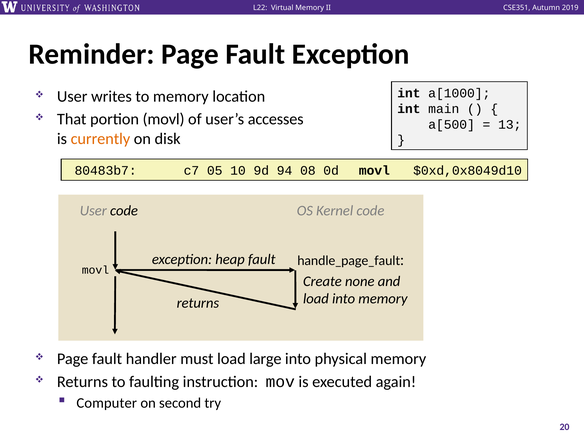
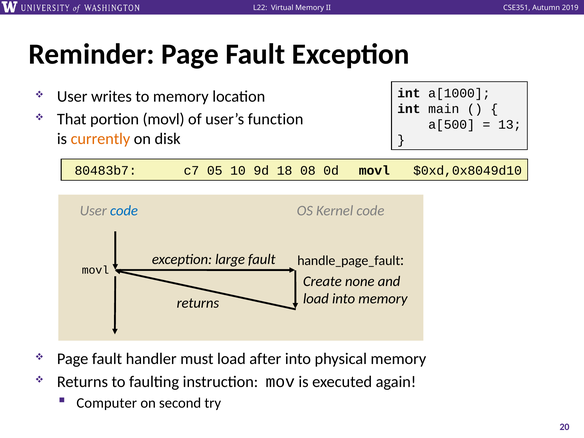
accesses: accesses -> function (276, 119)
94: 94 -> 18 (285, 171)
code colour: black -> blue (124, 211)
heap: heap -> large (230, 259)
large: large -> after (265, 359)
